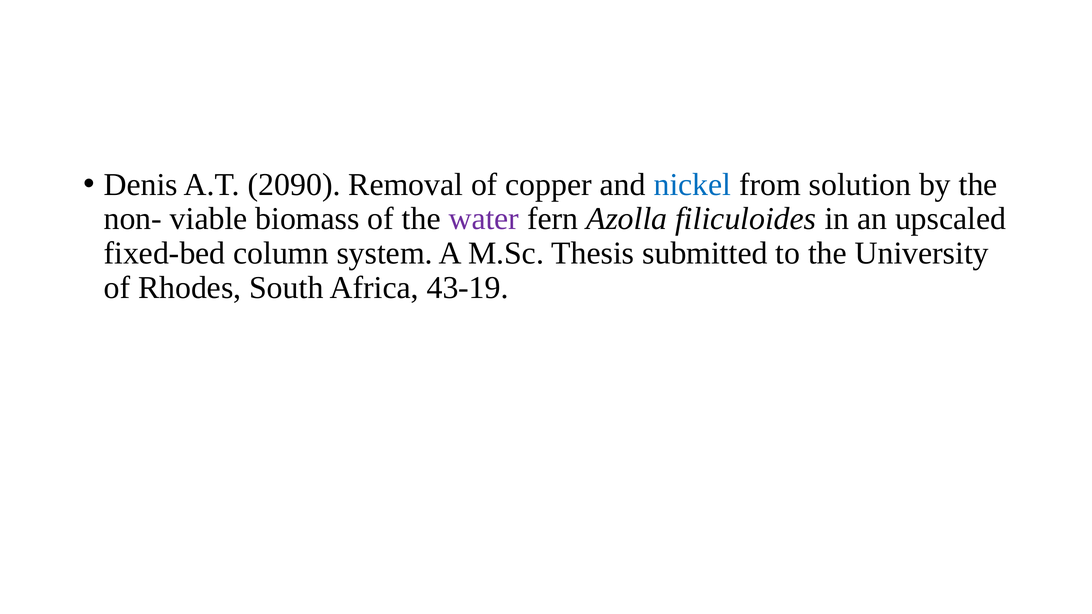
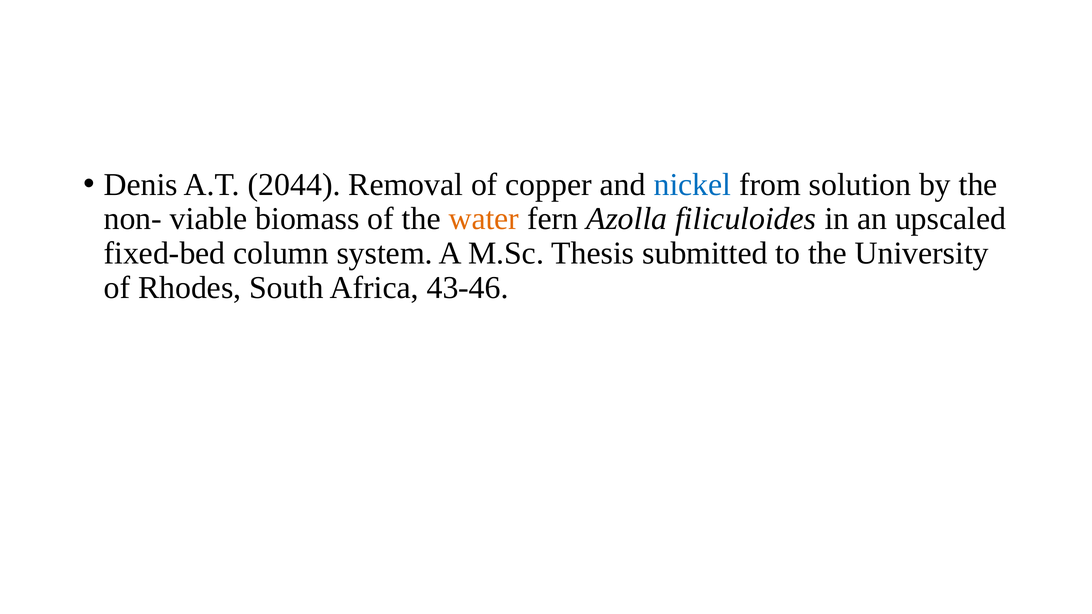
2090: 2090 -> 2044 (294, 185)
water colour: purple -> orange (484, 219)
43-19: 43-19 -> 43-46 (468, 288)
